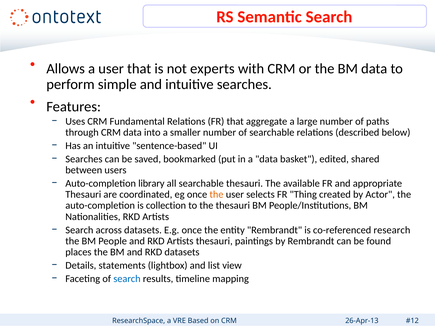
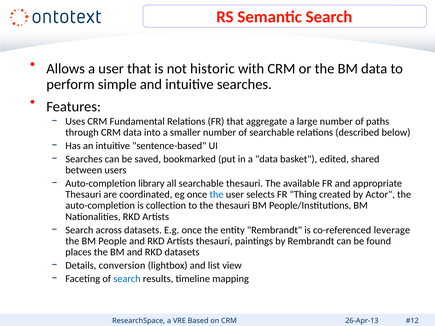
experts: experts -> historic (212, 69)
the colour: orange -> blue (217, 195)
research: research -> leverage (392, 230)
statements: statements -> conversion (122, 266)
